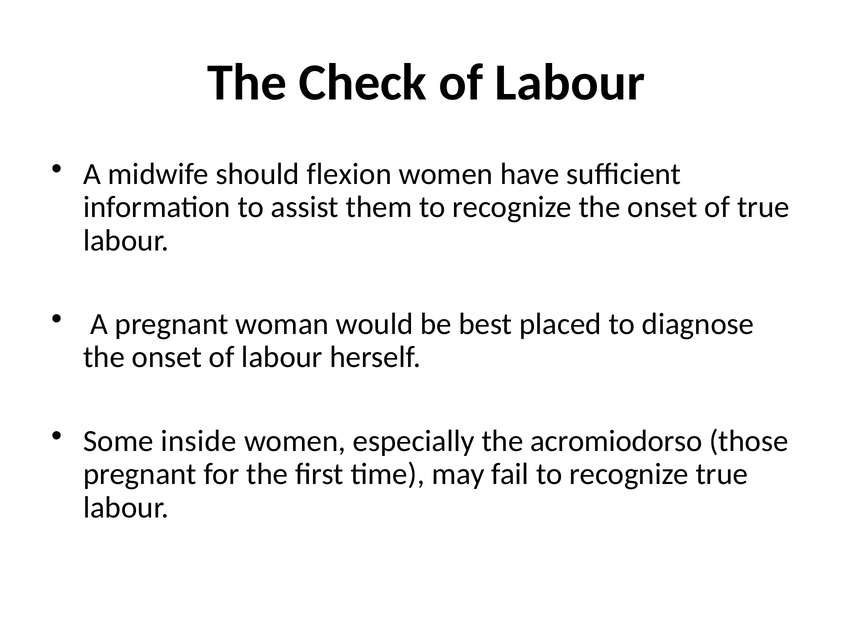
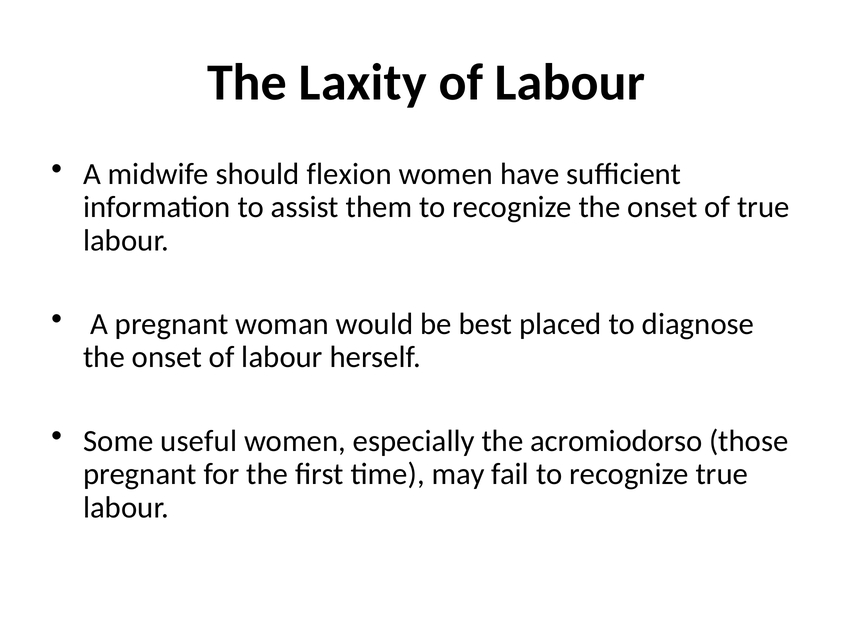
Check: Check -> Laxity (363, 83)
inside: inside -> useful (199, 442)
